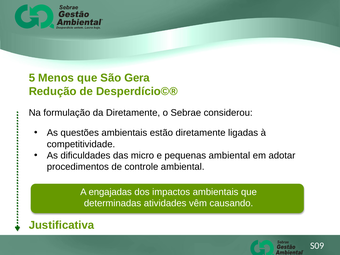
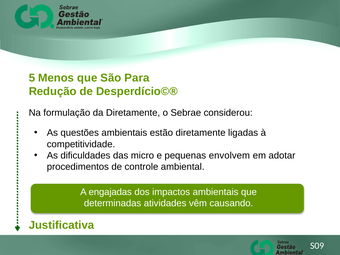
Gera: Gera -> Para (137, 78)
pequenas ambiental: ambiental -> envolvem (229, 155)
